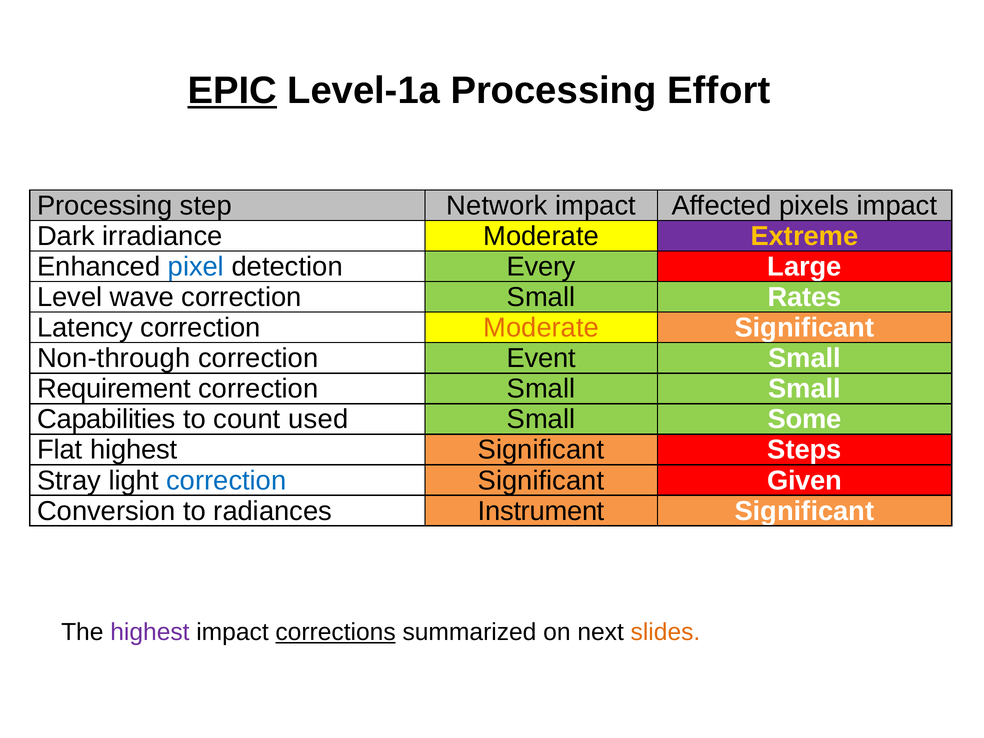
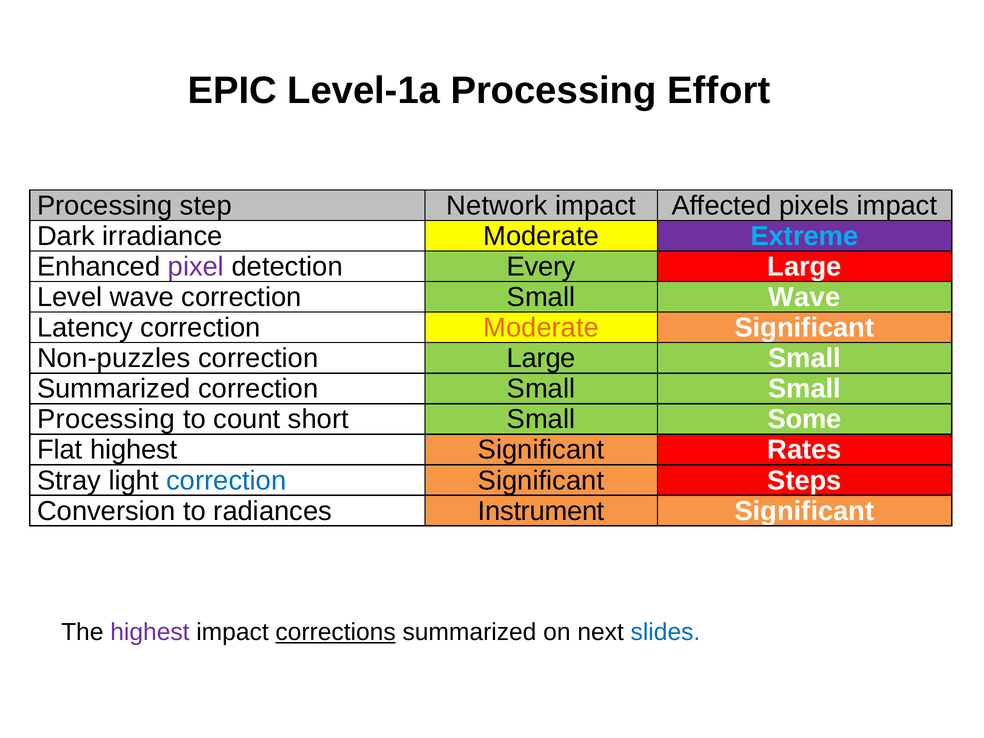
EPIC underline: present -> none (232, 91)
Extreme colour: yellow -> light blue (804, 236)
pixel colour: blue -> purple (196, 267)
Small Rates: Rates -> Wave (804, 297)
Non-through: Non-through -> Non-puzzles (114, 358)
correction Event: Event -> Large (541, 358)
Requirement: Requirement -> Summarized (114, 389)
Capabilities: Capabilities -> Processing (106, 419)
used: used -> short (318, 419)
Steps: Steps -> Rates (805, 450)
Given: Given -> Steps (805, 480)
slides colour: orange -> blue (665, 632)
